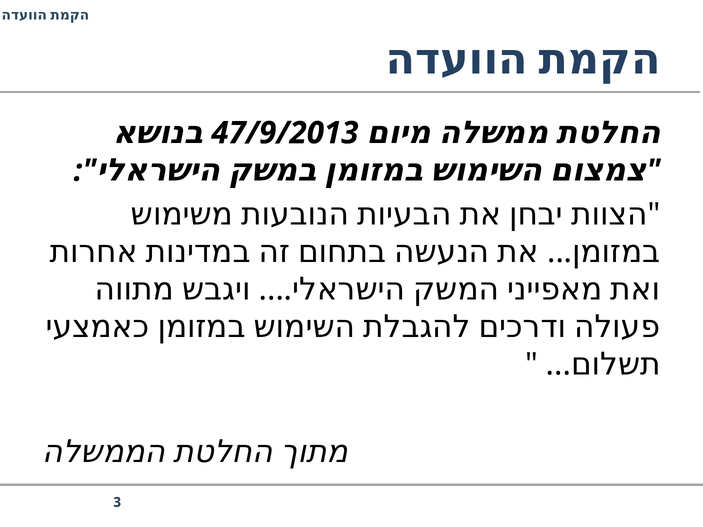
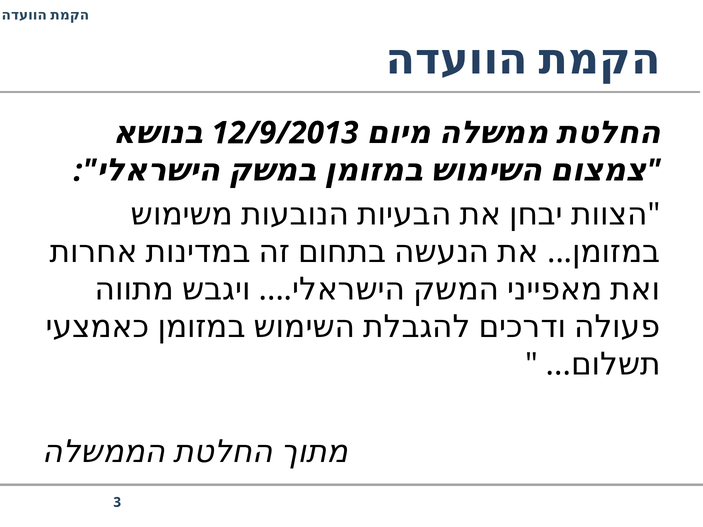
47/9/2013: 47/9/2013 -> 12/9/2013 (285, 133)
